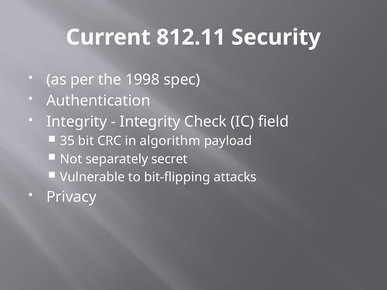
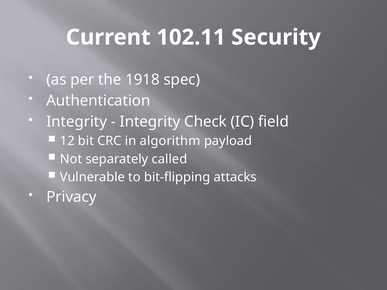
812.11: 812.11 -> 102.11 (191, 37)
1998: 1998 -> 1918 (142, 80)
35: 35 -> 12 (67, 141)
secret: secret -> called (169, 159)
